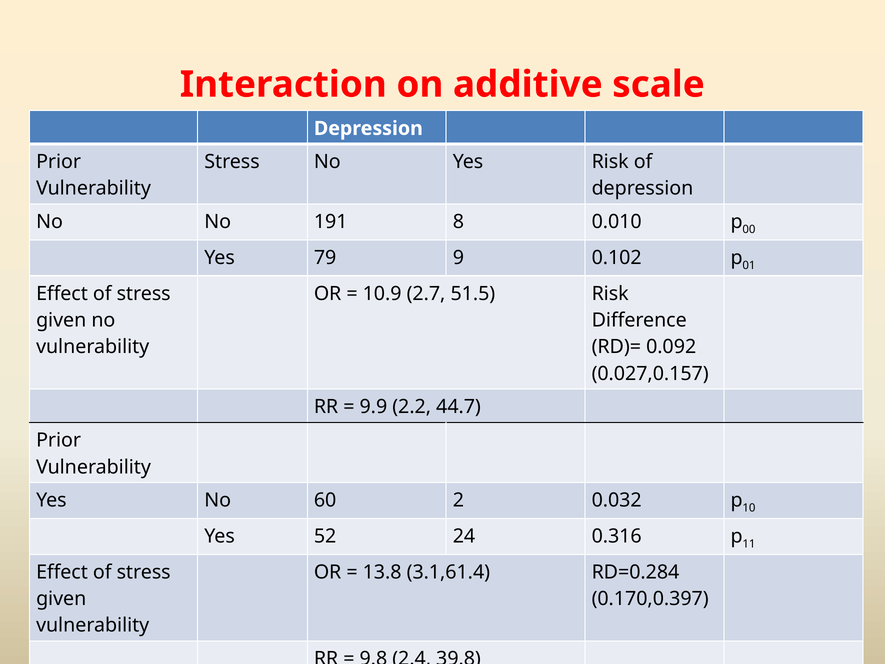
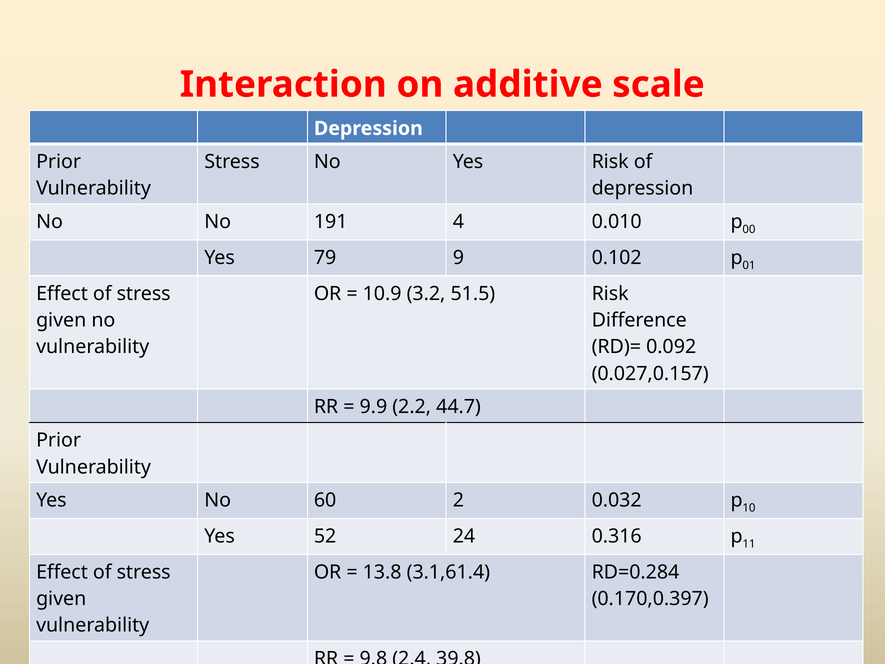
8: 8 -> 4 (458, 222)
2.7: 2.7 -> 3.2 (426, 293)
